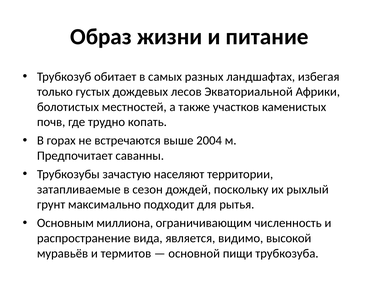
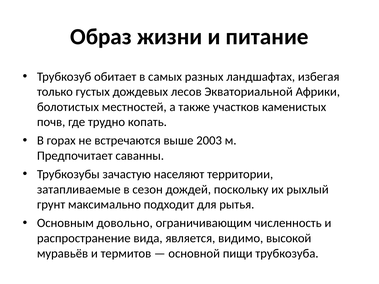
2004: 2004 -> 2003 (209, 141)
миллиона: миллиона -> довольно (125, 223)
